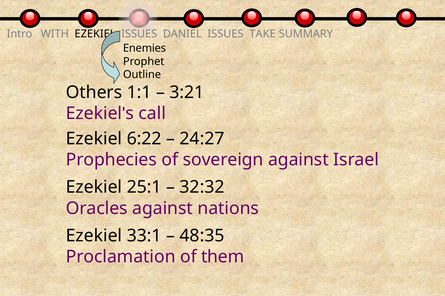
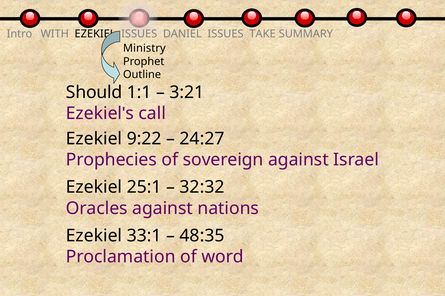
Enemies: Enemies -> Ministry (144, 48)
Others: Others -> Should (94, 93)
6:22: 6:22 -> 9:22 (144, 139)
them: them -> word (223, 257)
